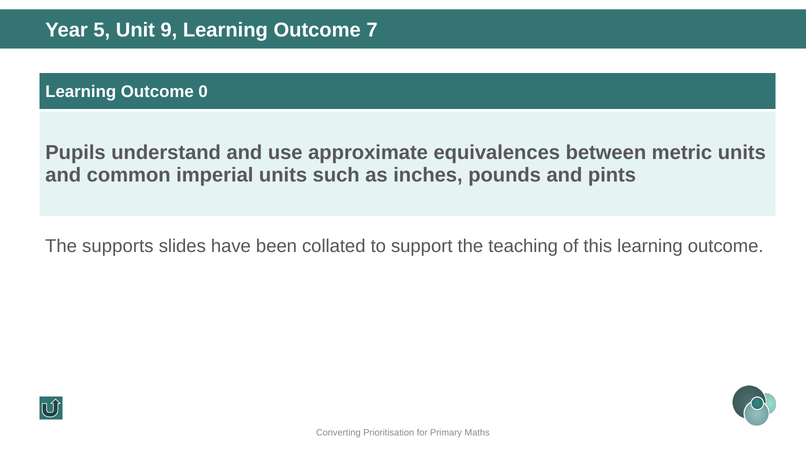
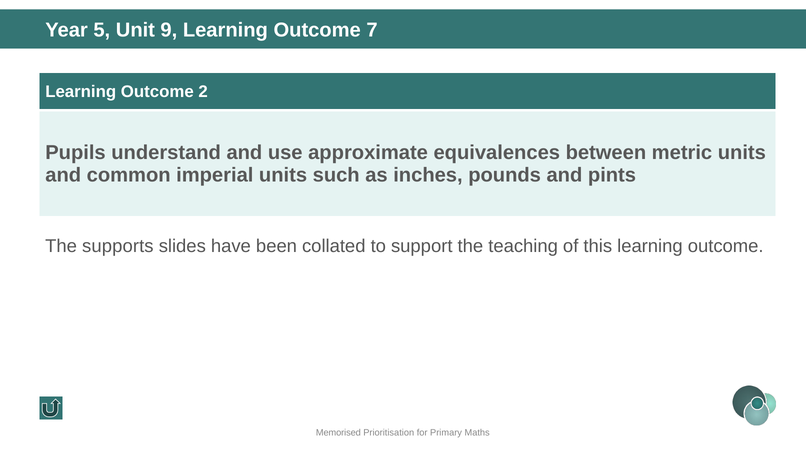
0: 0 -> 2 (203, 92)
Converting: Converting -> Memorised (338, 433)
